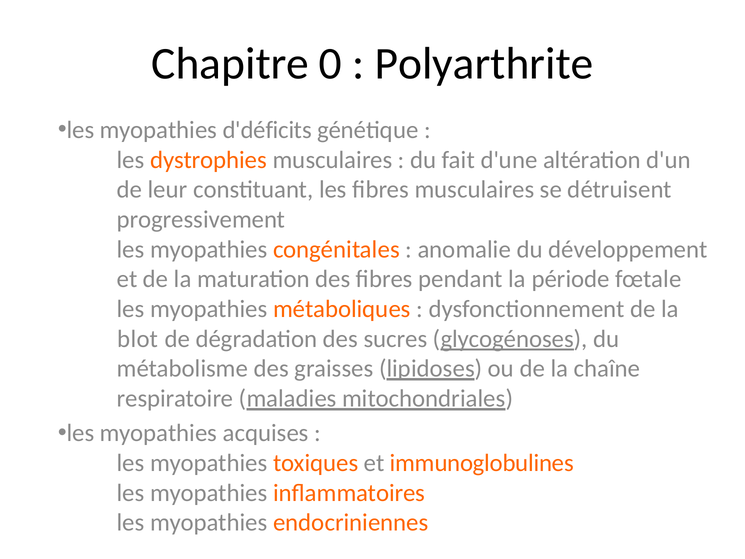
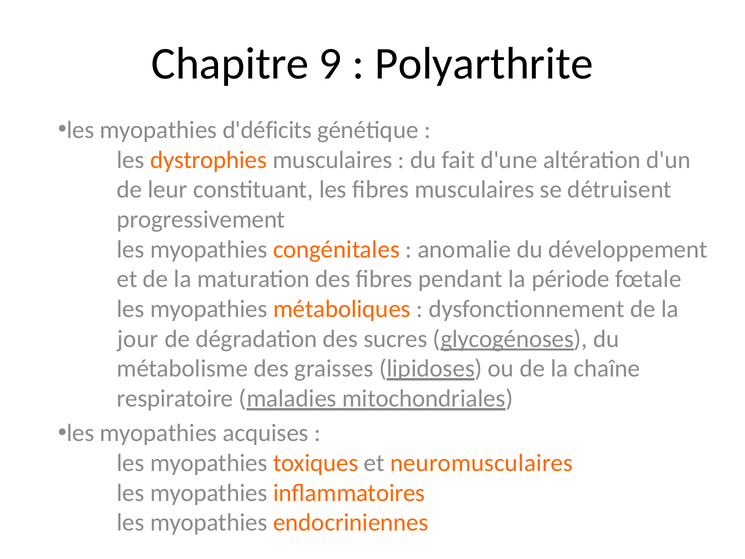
0: 0 -> 9 (330, 64)
blot: blot -> jour (138, 339)
immunoglobulines: immunoglobulines -> neuromusculaires (482, 463)
